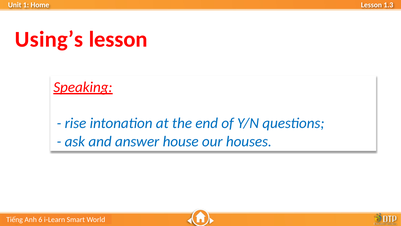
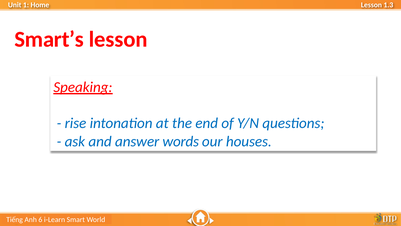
Using’s: Using’s -> Smart’s (49, 39)
house: house -> words (181, 141)
